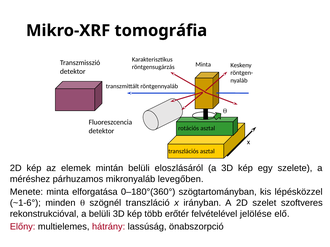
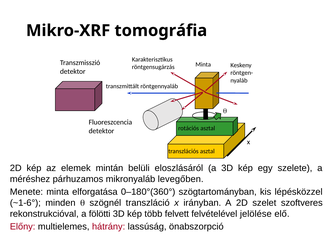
a belüli: belüli -> fölötti (100, 214)
erőtér: erőtér -> felvett (177, 214)
